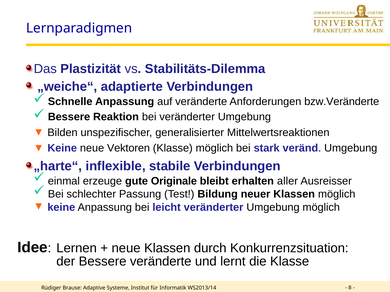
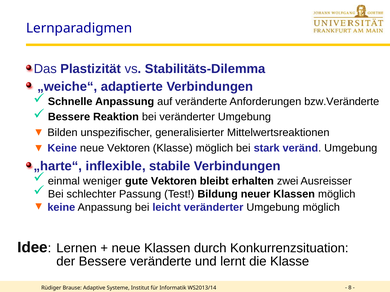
erzeuge: erzeuge -> weniger (102, 181)
gute Originale: Originale -> Vektoren (174, 181)
aller: aller -> zwei (288, 181)
